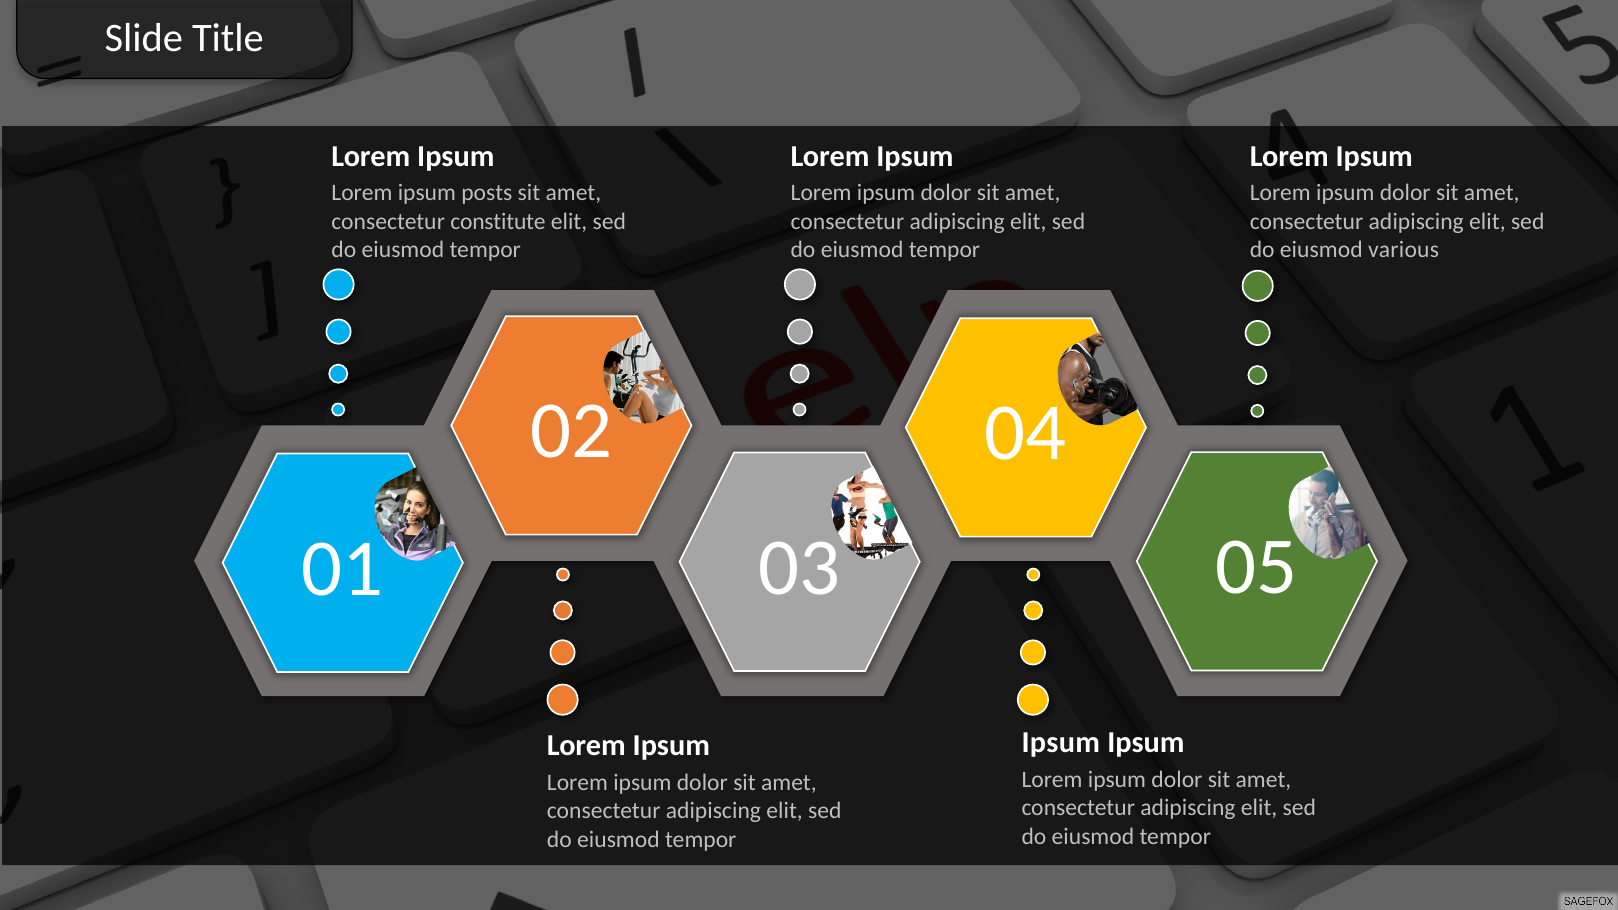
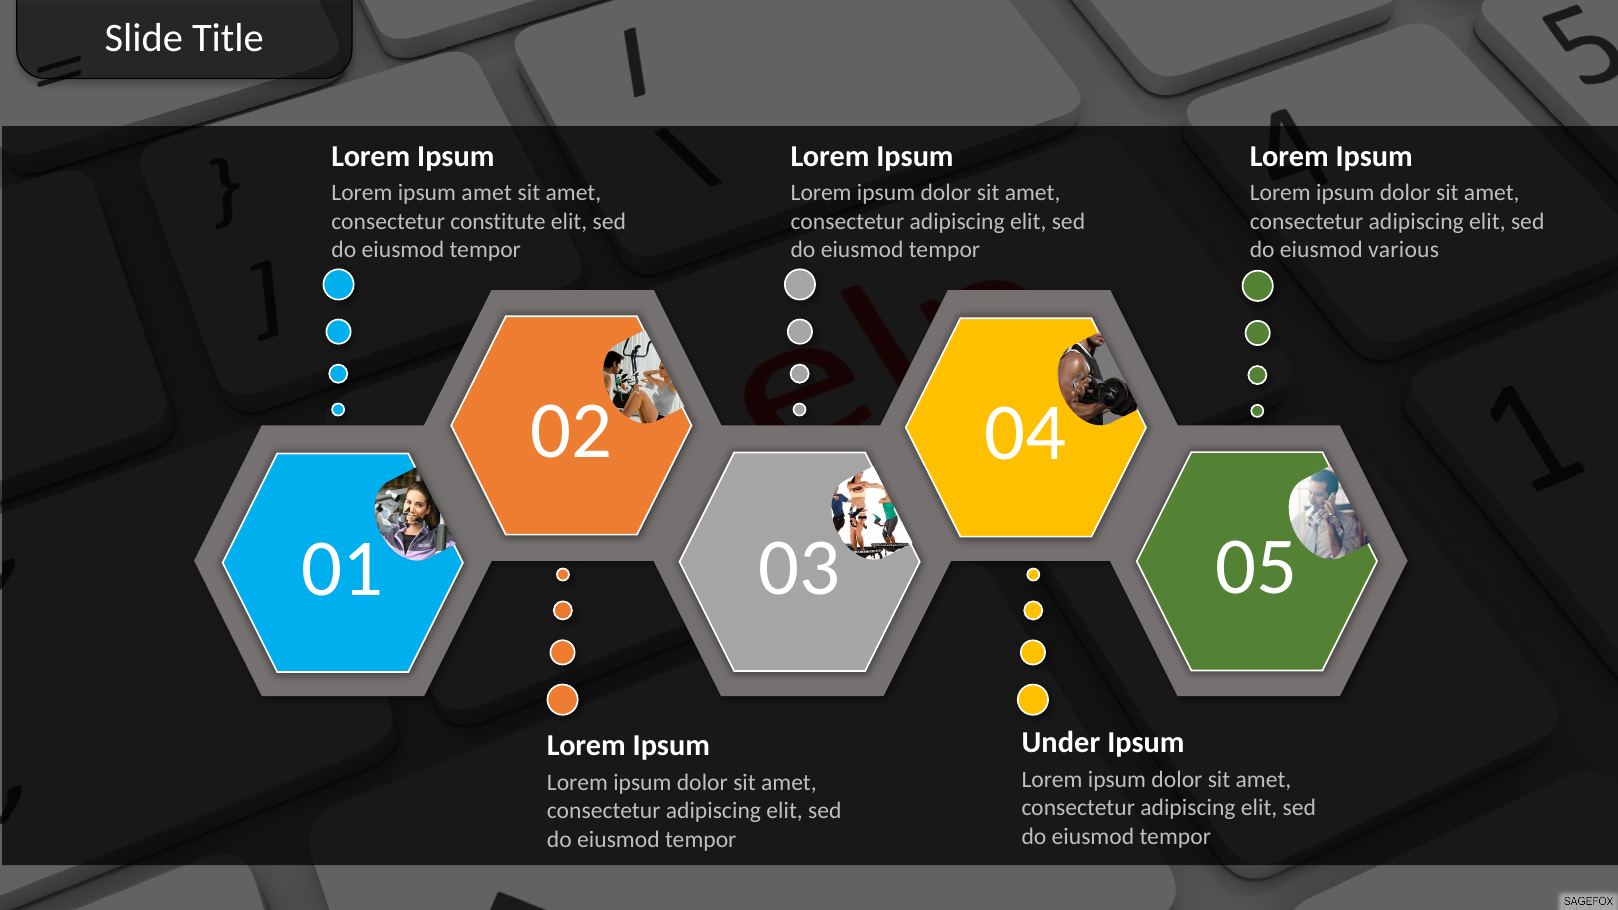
ipsum posts: posts -> amet (487, 193)
Ipsum: Ipsum -> Under (1061, 743)
